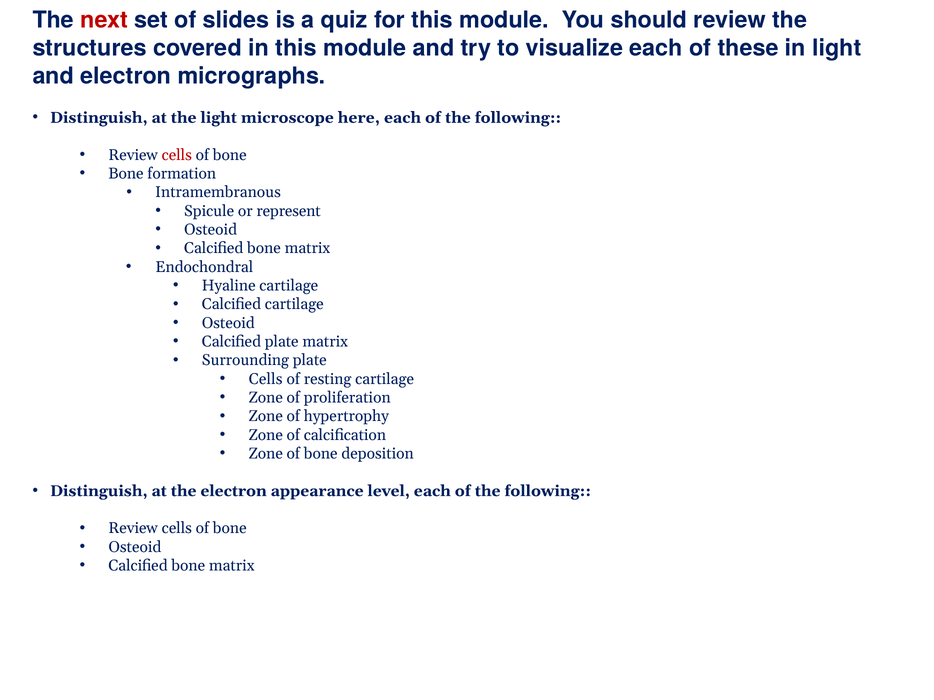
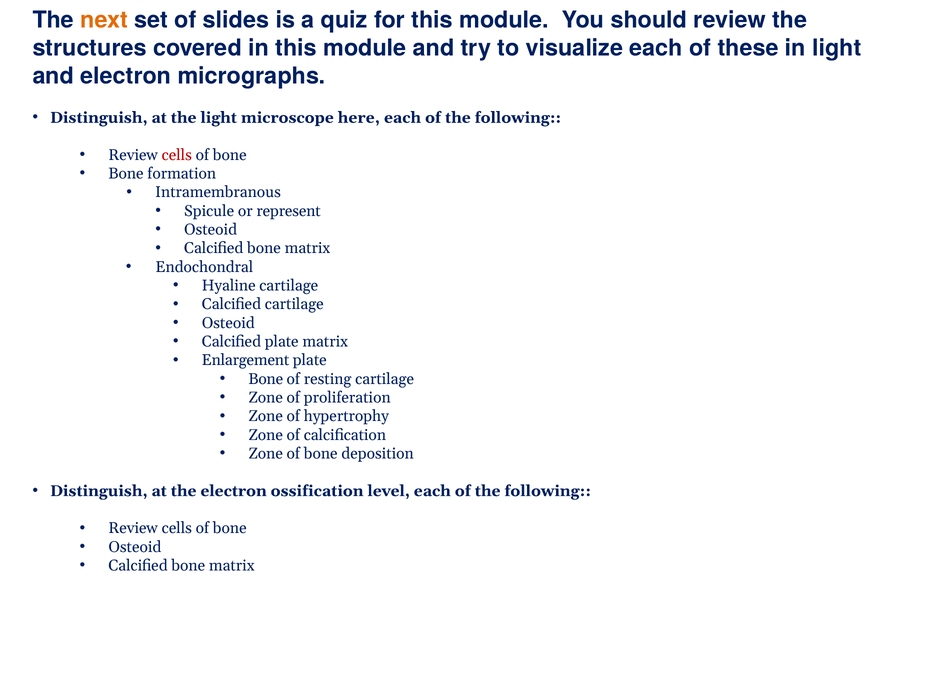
next colour: red -> orange (104, 20)
Surrounding: Surrounding -> Enlargement (245, 361)
Cells: Cells -> Bone (266, 379)
appearance: appearance -> ossification (317, 491)
